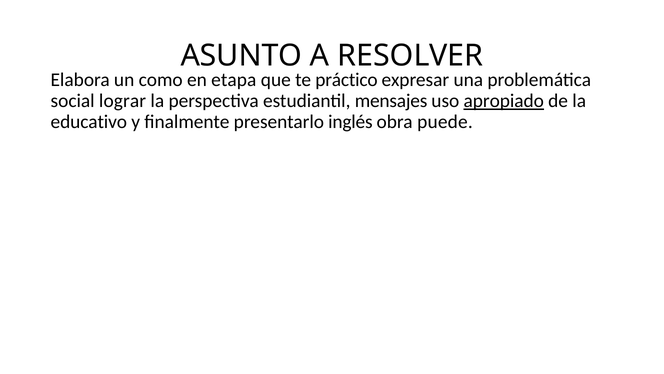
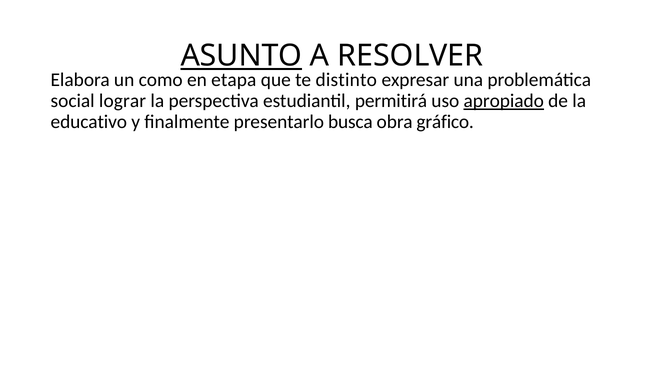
ASUNTO underline: none -> present (241, 56)
práctico: práctico -> distinto (346, 80)
mensajes: mensajes -> permitirá (391, 101)
inglés: inglés -> busca (350, 122)
puede: puede -> gráfico (445, 122)
